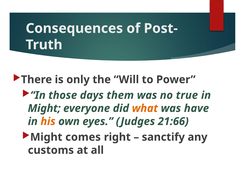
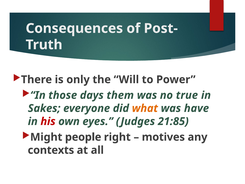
Might: Might -> Sakes (44, 108)
his colour: orange -> red (48, 121)
21:66: 21:66 -> 21:85 (173, 121)
comes: comes -> people (83, 137)
sanctify: sanctify -> motives (163, 137)
customs: customs -> contexts (51, 150)
